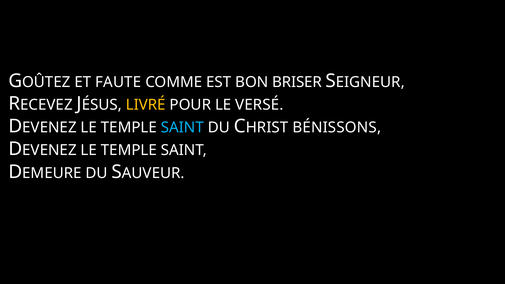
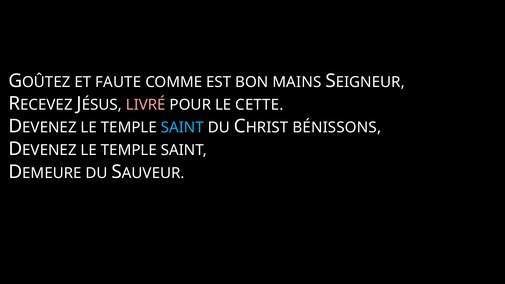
BRISER: BRISER -> MAINS (297, 82)
LIVRÉ colour: yellow -> pink (146, 105)
VERSÉ: VERSÉ -> CETTE (259, 105)
